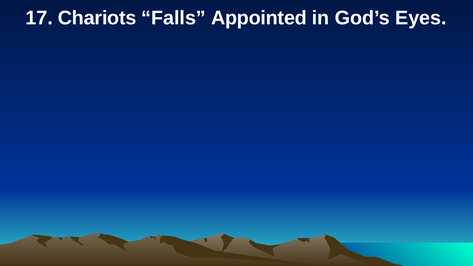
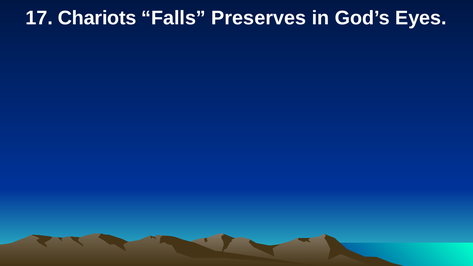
Appointed: Appointed -> Preserves (259, 18)
